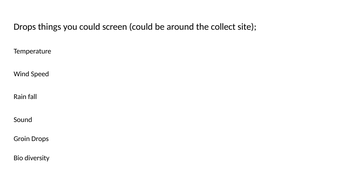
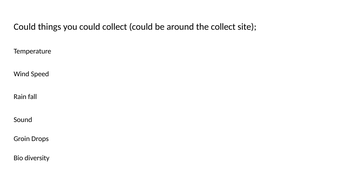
Drops: Drops -> Could (25, 27)
could screen: screen -> collect (115, 27)
